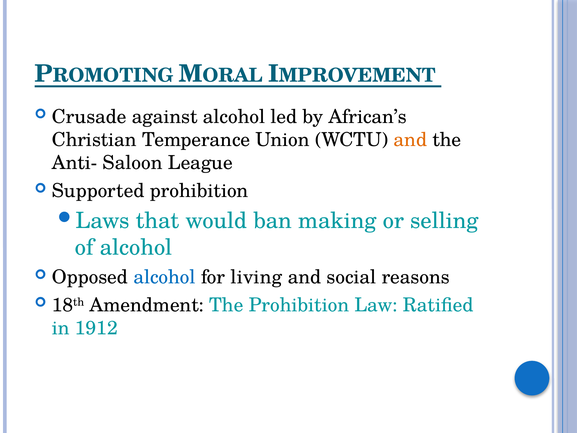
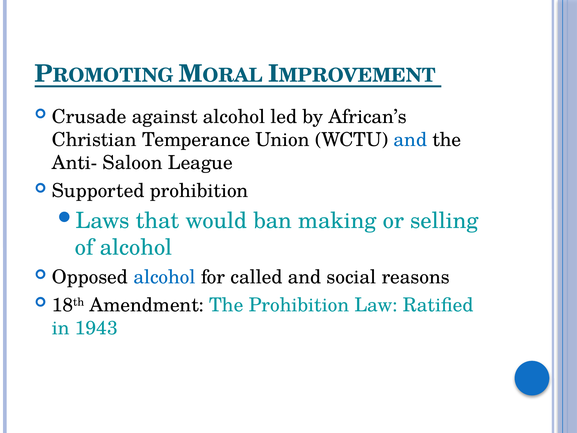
and colour: orange -> blue (410, 140)
living: living -> called (256, 277)
1912: 1912 -> 1943 (96, 328)
